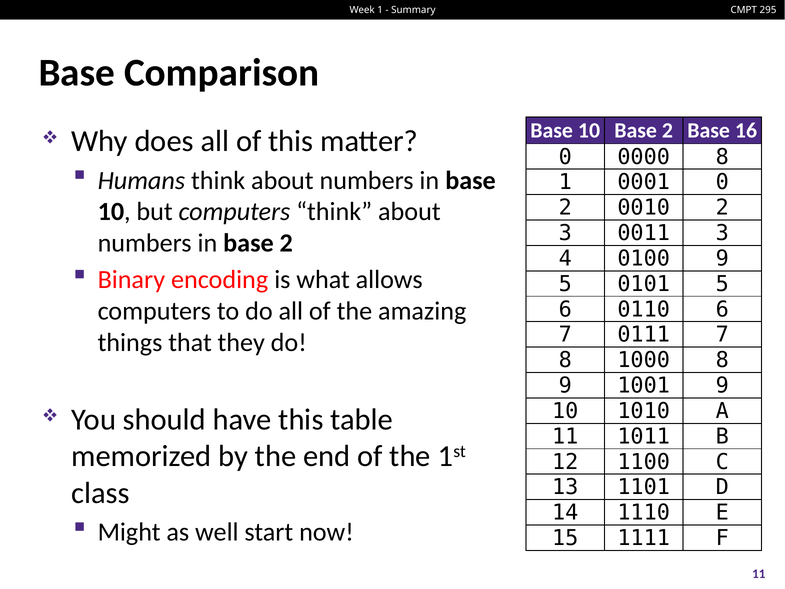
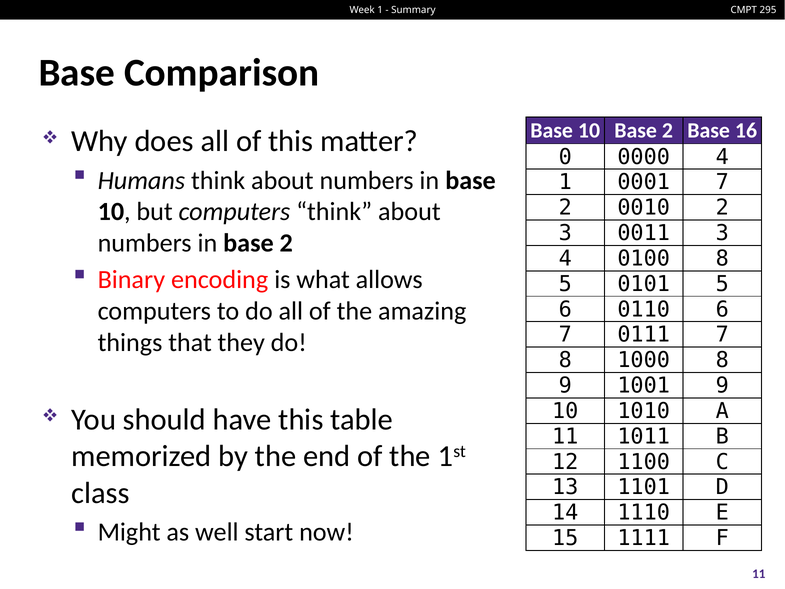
0000 8: 8 -> 4 (722, 157)
0001 0: 0 -> 7 (722, 182)
0100 9: 9 -> 8 (722, 258)
